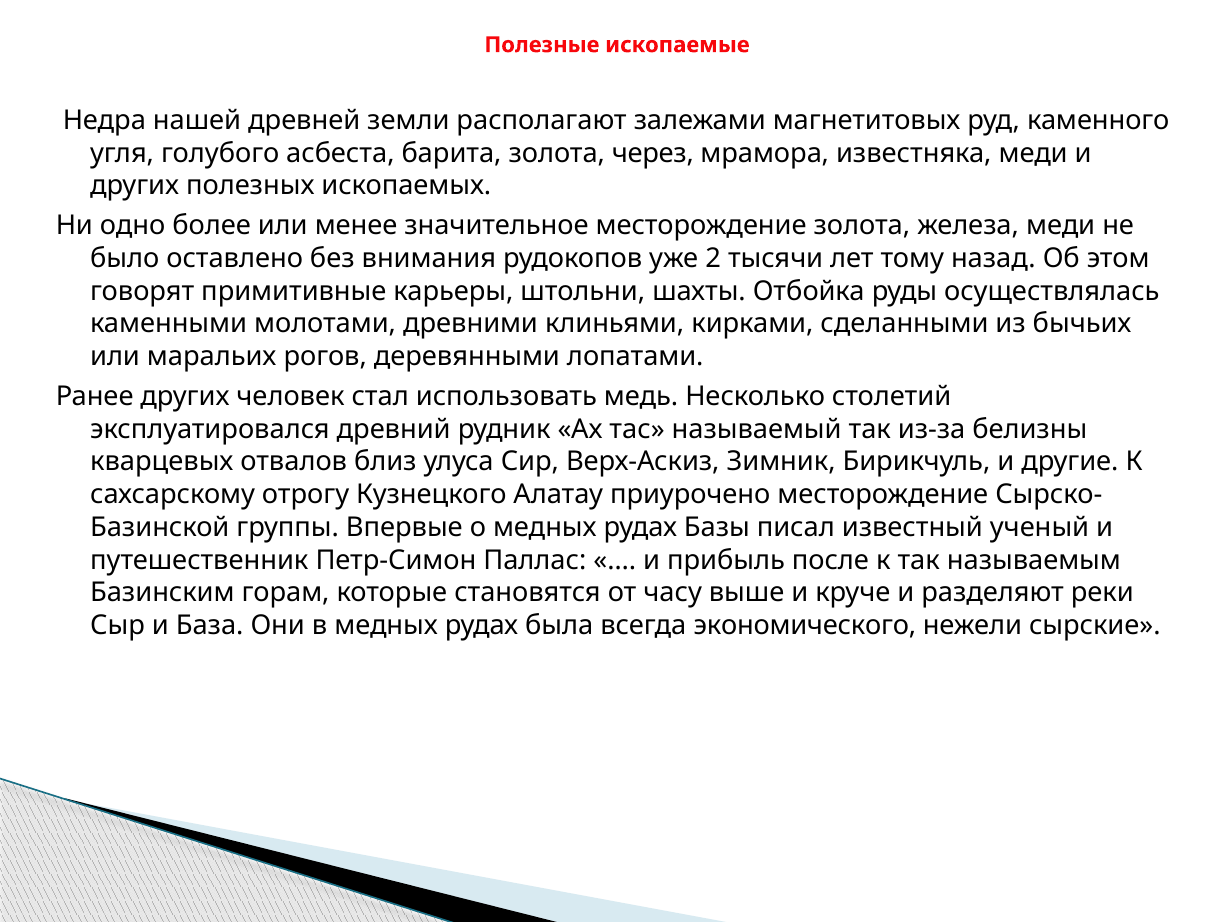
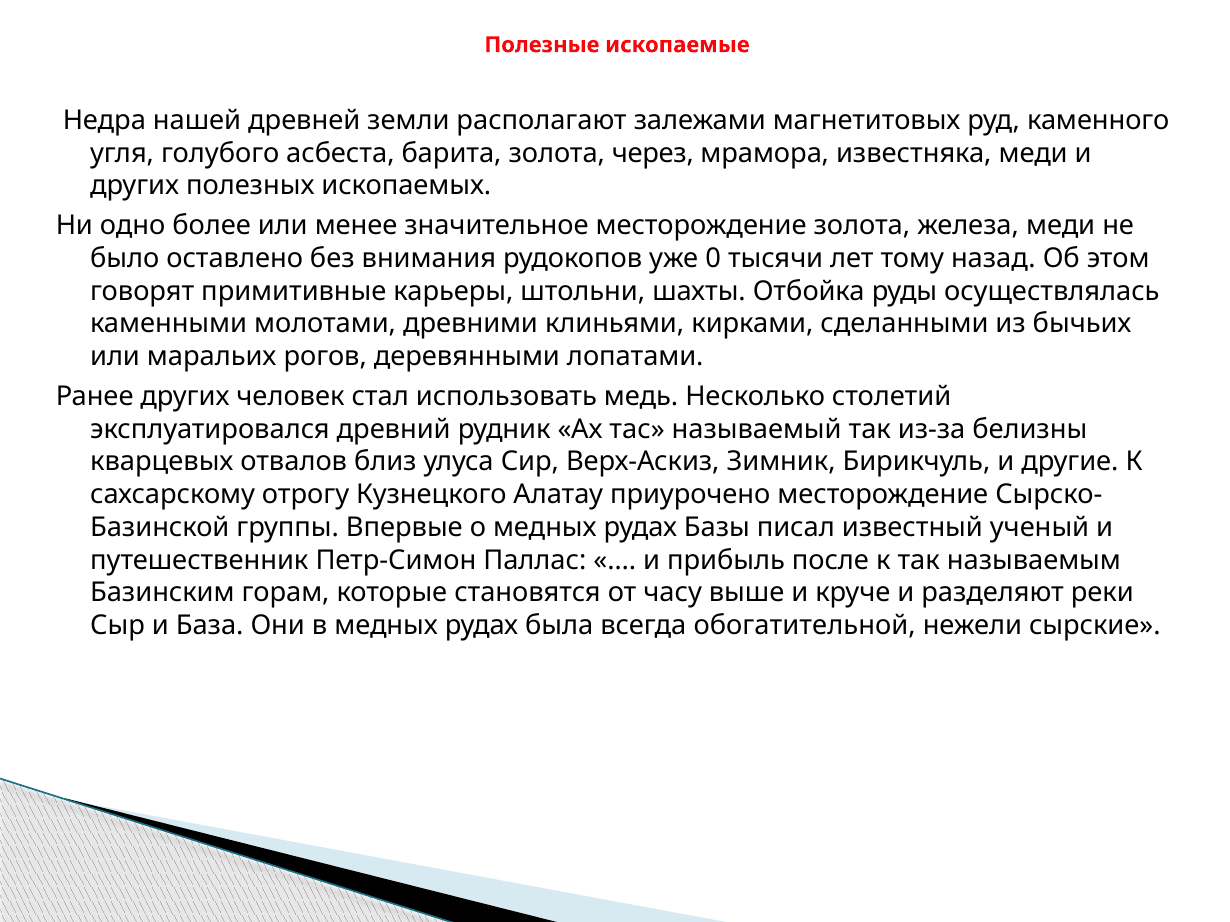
2: 2 -> 0 (713, 258)
экономического: экономического -> обогатительной (805, 626)
